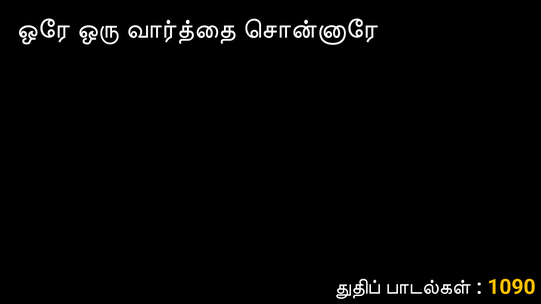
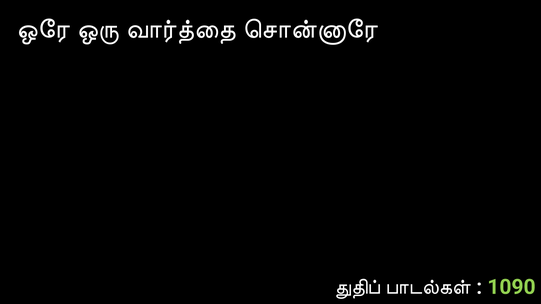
1090 colour: yellow -> light green (511, 287)
